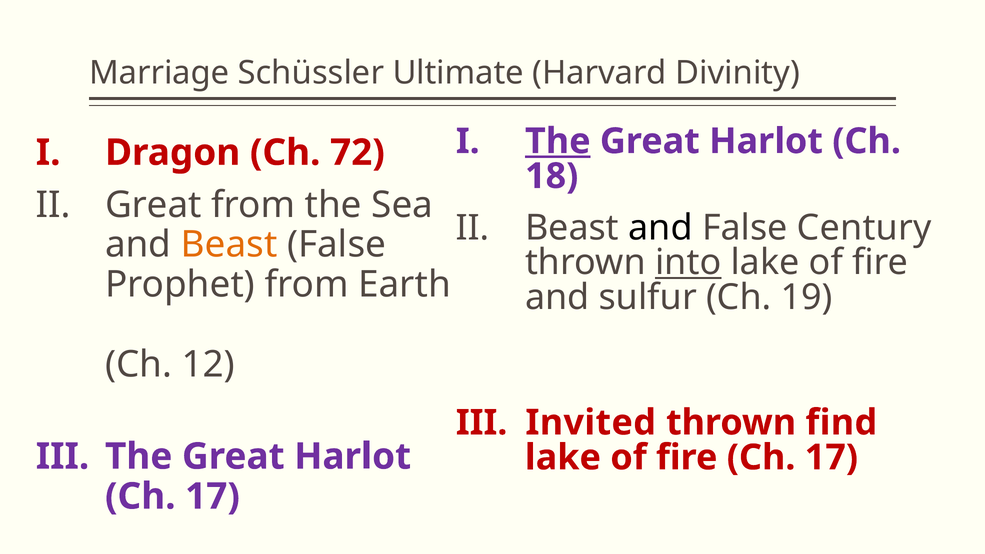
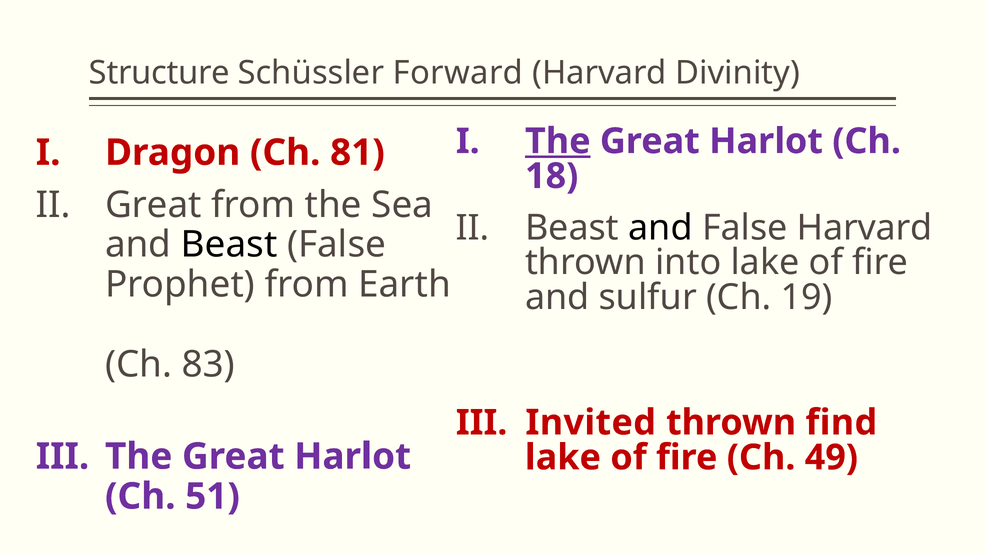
Marriage: Marriage -> Structure (159, 73)
Ultimate: Ultimate -> Forward (458, 73)
72: 72 -> 81 (357, 153)
False Century: Century -> Harvard (865, 228)
Beast colour: orange -> black (229, 245)
into underline: present -> none (688, 263)
12: 12 -> 83 (208, 365)
fire Ch 17: 17 -> 49 (831, 458)
17: 17 -> 51 (213, 496)
